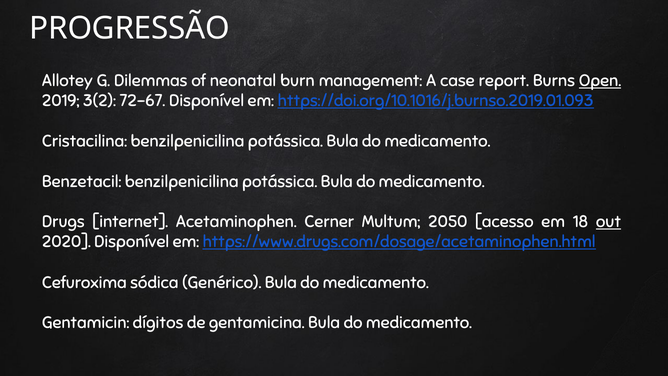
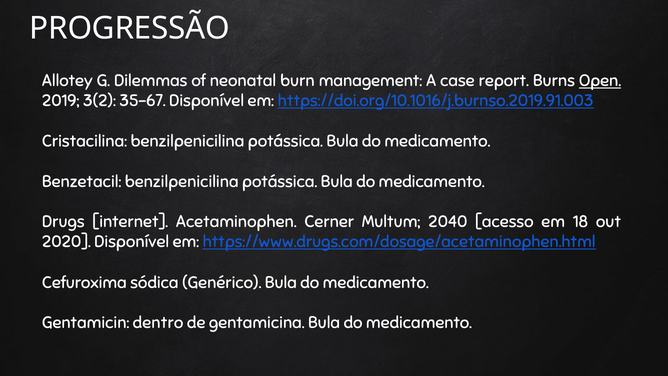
72–67: 72–67 -> 35–67 (143, 101)
https://doi.org/10.1016/j.burnso.2019.01.093: https://doi.org/10.1016/j.burnso.2019.01.093 -> https://doi.org/10.1016/j.burnso.2019.91.003 (436, 101)
2050: 2050 -> 2040 (448, 222)
out underline: present -> none (608, 222)
dígitos: dígitos -> dentro (158, 322)
